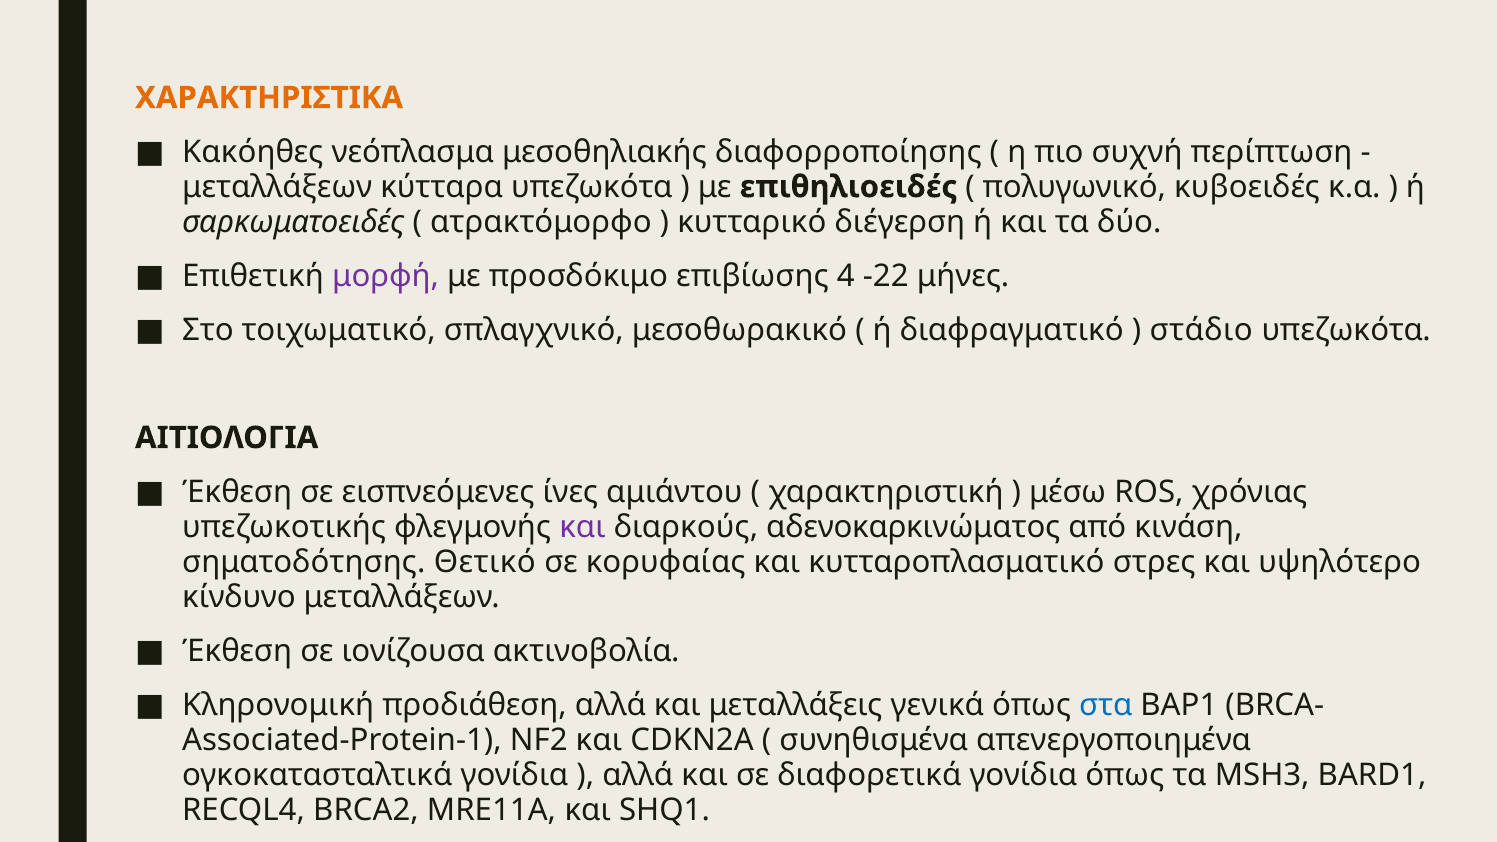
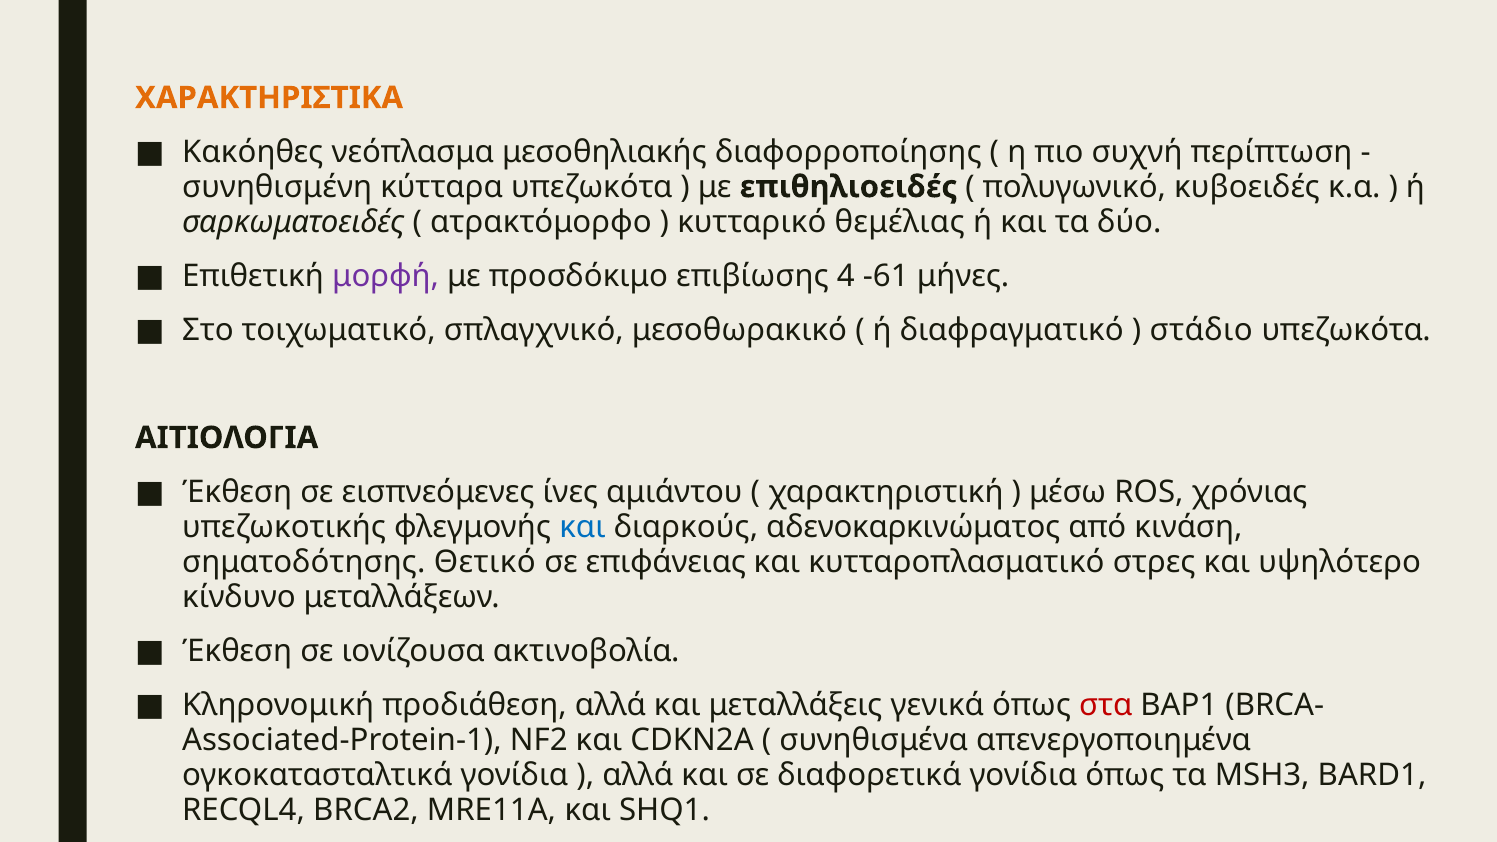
μεταλλάξεων: μεταλλάξεων -> συνηθισμένη (277, 187)
διέγερση: διέγερση -> θεμέλιας (900, 222)
-22: -22 -> -61 (886, 276)
και colour: purple -> blue (583, 527)
κορυφαίας: κορυφαίας -> επιφάνειας (666, 562)
στα colour: blue -> red (1106, 705)
